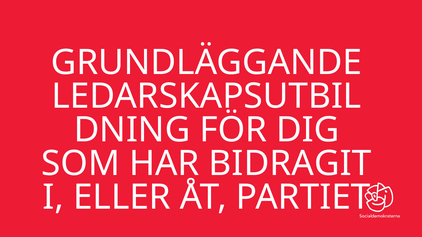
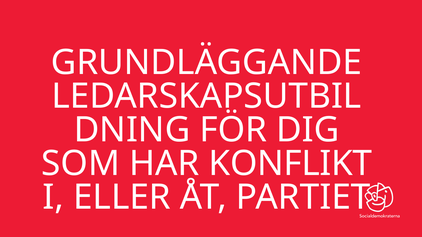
BIDRAGIT: BIDRAGIT -> KONFLIKT (290, 164)
